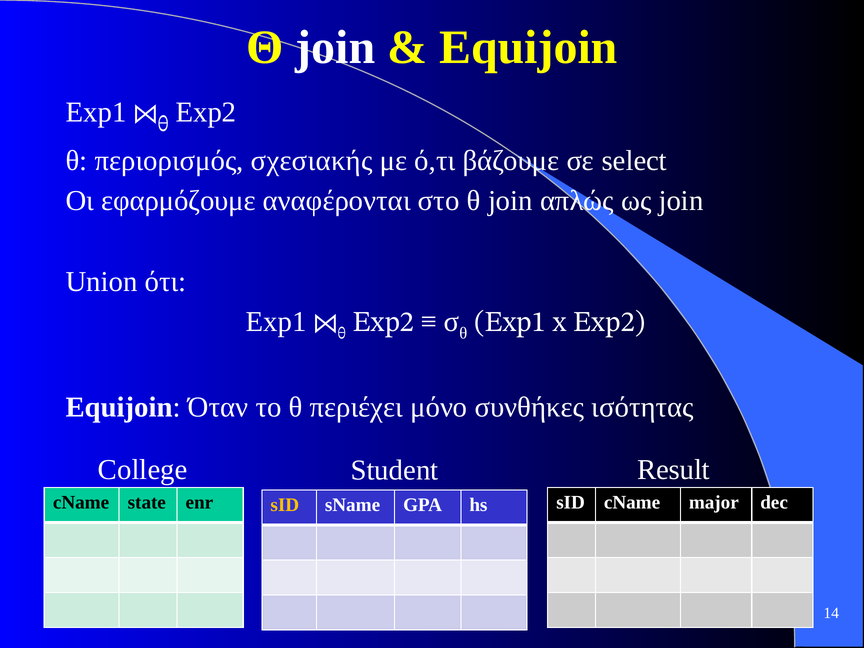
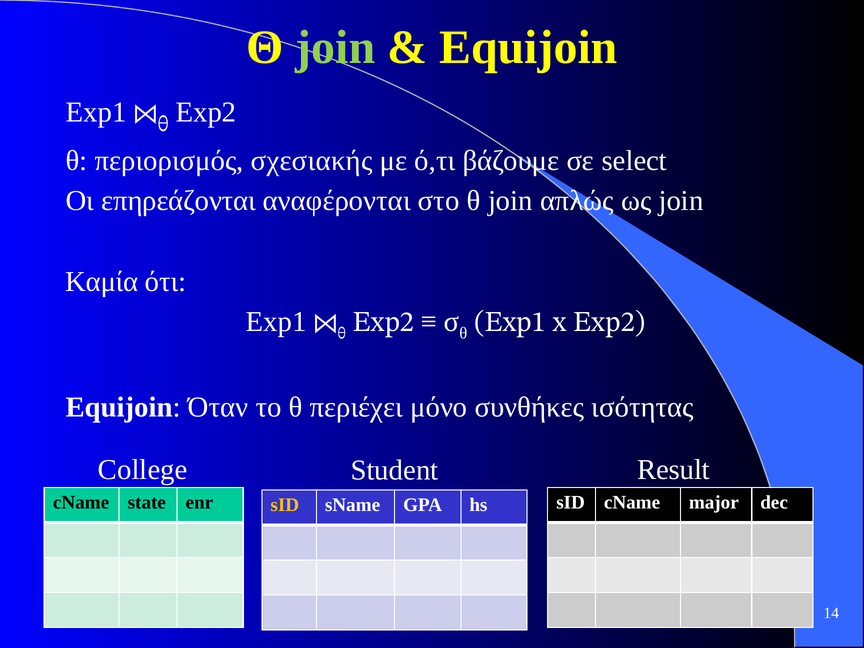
join colour: white -> light green (335, 47)
εφαρμόζουμε: εφαρμόζουμε -> επηρεάζονται (179, 201)
Union: Union -> Καμία (102, 282)
